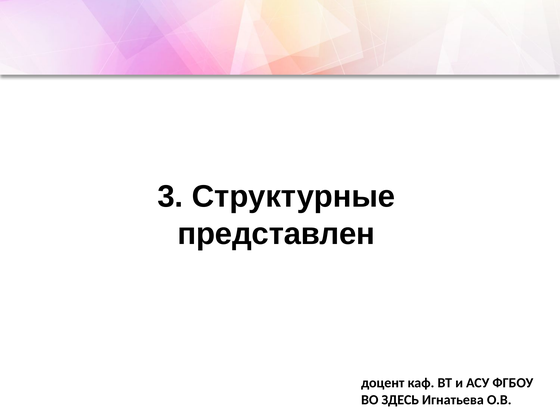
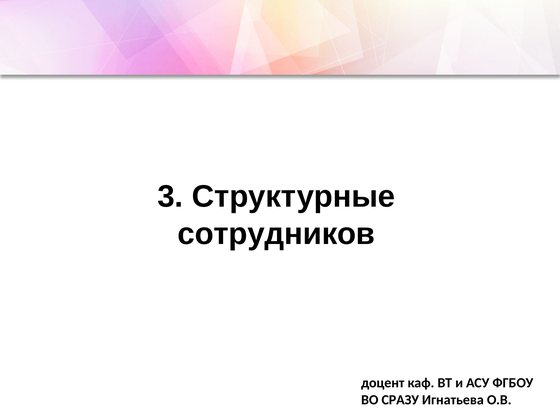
представлен: представлен -> сотрудников (276, 234)
ЗДЕСЬ: ЗДЕСЬ -> СРАЗУ (400, 400)
